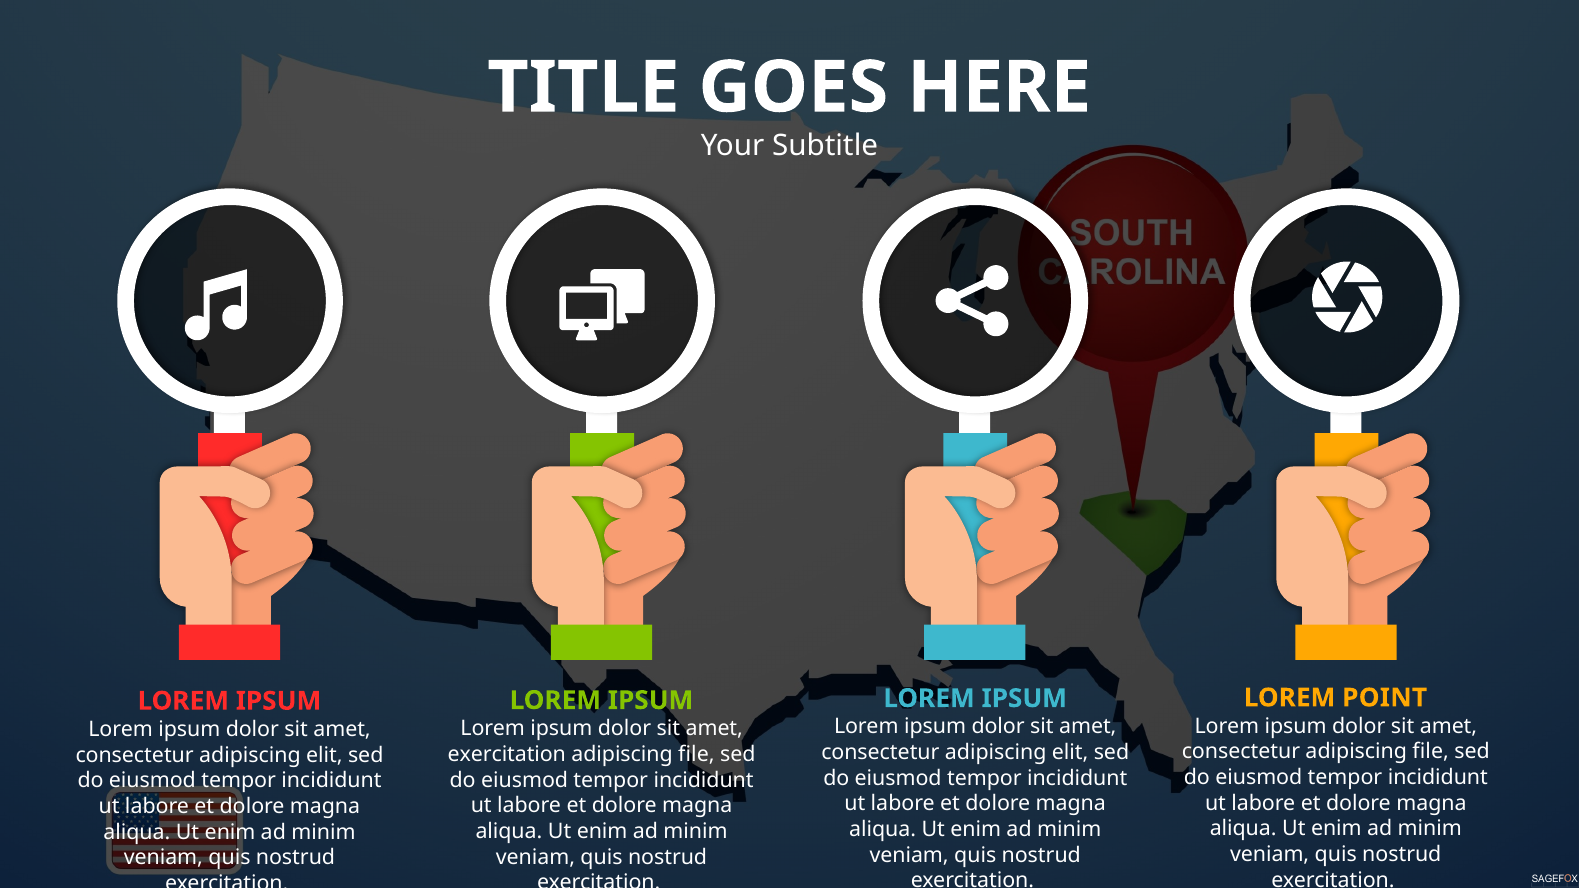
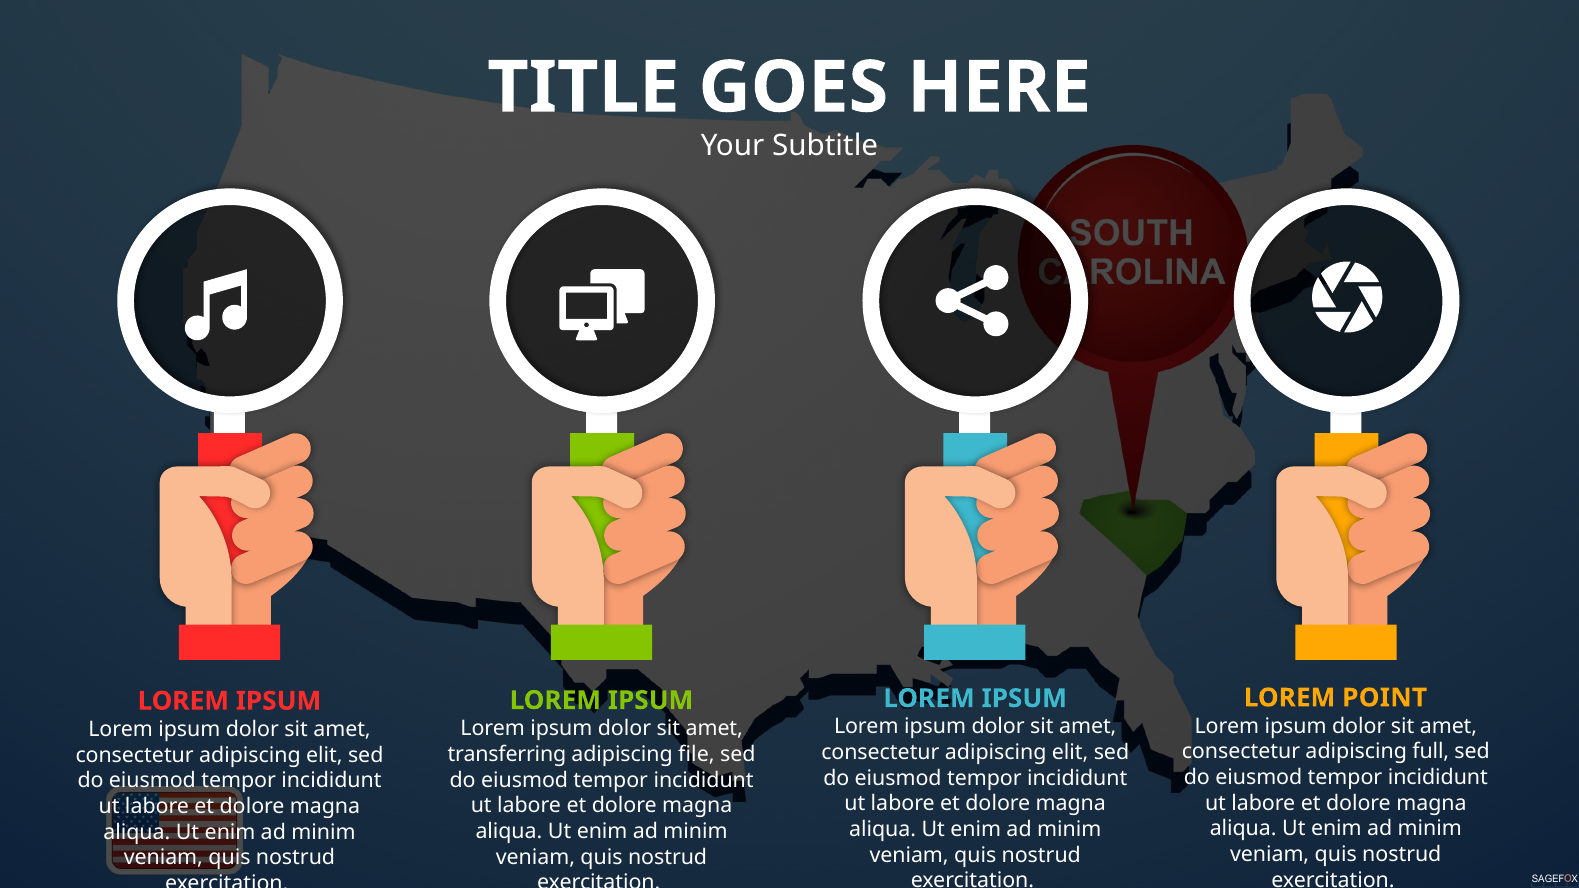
consectetur adipiscing file: file -> full (1431, 752)
exercitation: exercitation -> transferring (507, 754)
